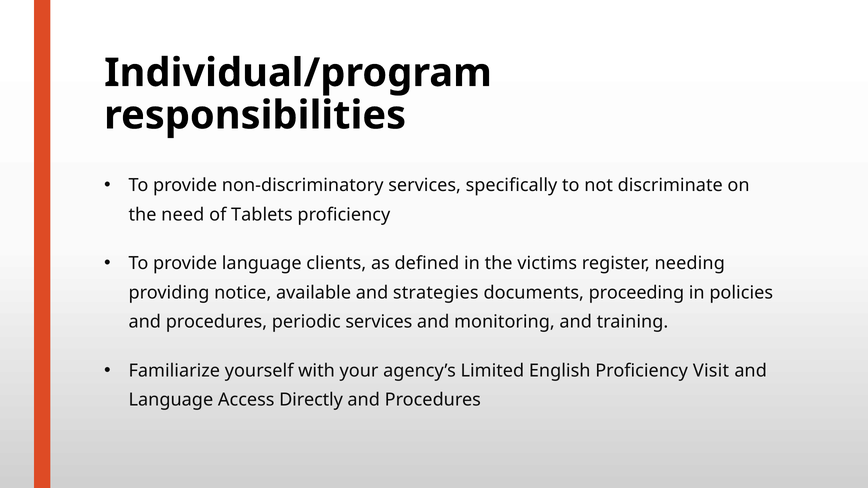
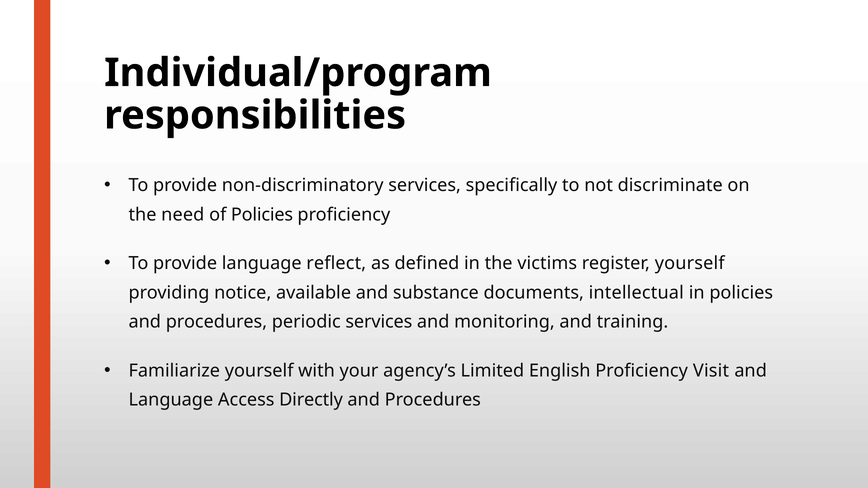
of Tablets: Tablets -> Policies (262, 215)
clients: clients -> reflect (336, 264)
register needing: needing -> yourself (690, 264)
strategies: strategies -> substance (436, 293)
proceeding: proceeding -> intellectual (636, 293)
